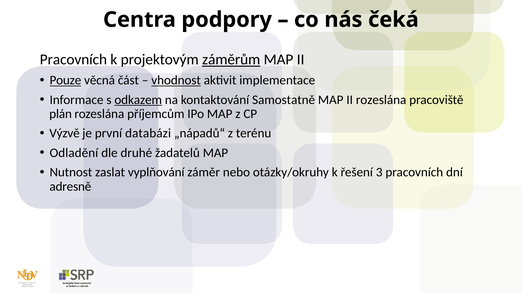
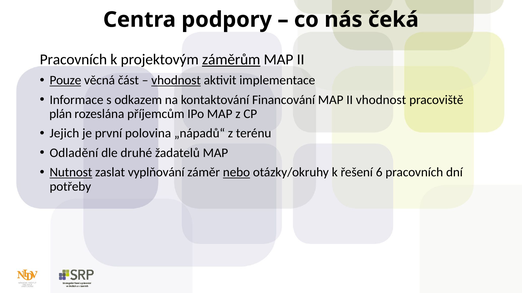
odkazem underline: present -> none (138, 100)
Samostatně: Samostatně -> Financování (284, 100)
II rozeslána: rozeslána -> vhodnost (381, 100)
Výzvě: Výzvě -> Jejich (64, 134)
databázi: databázi -> polovina (148, 134)
Nutnost underline: none -> present (71, 173)
nebo underline: none -> present (236, 173)
3: 3 -> 6 (379, 173)
adresně: adresně -> potřeby (70, 187)
